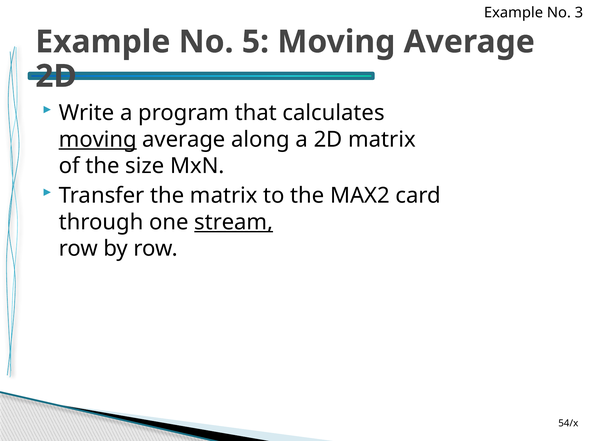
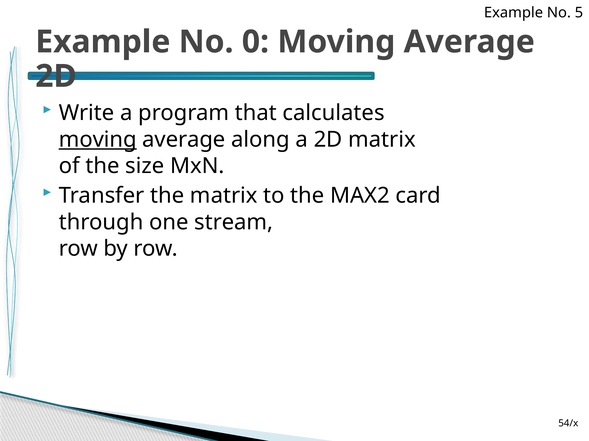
3: 3 -> 5 (579, 13)
5: 5 -> 0 (255, 42)
stream underline: present -> none (234, 223)
